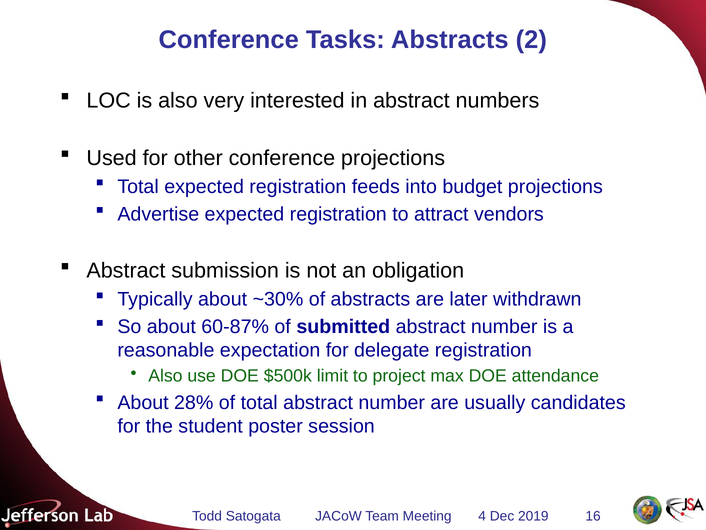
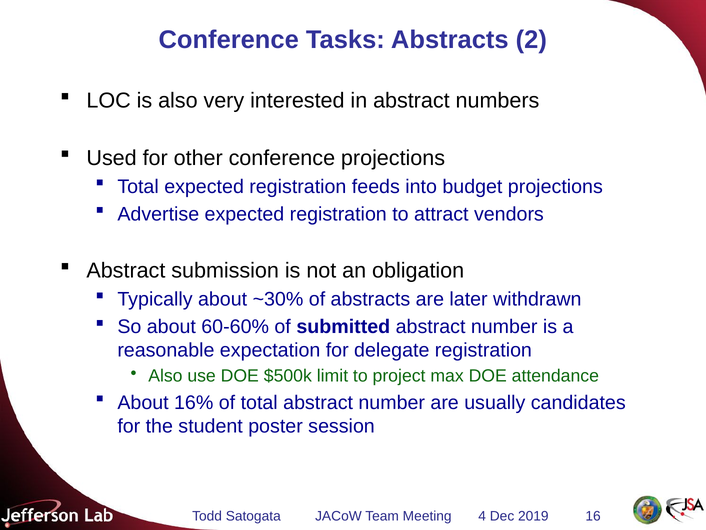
60-87%: 60-87% -> 60-60% (235, 327)
28%: 28% -> 16% (194, 402)
